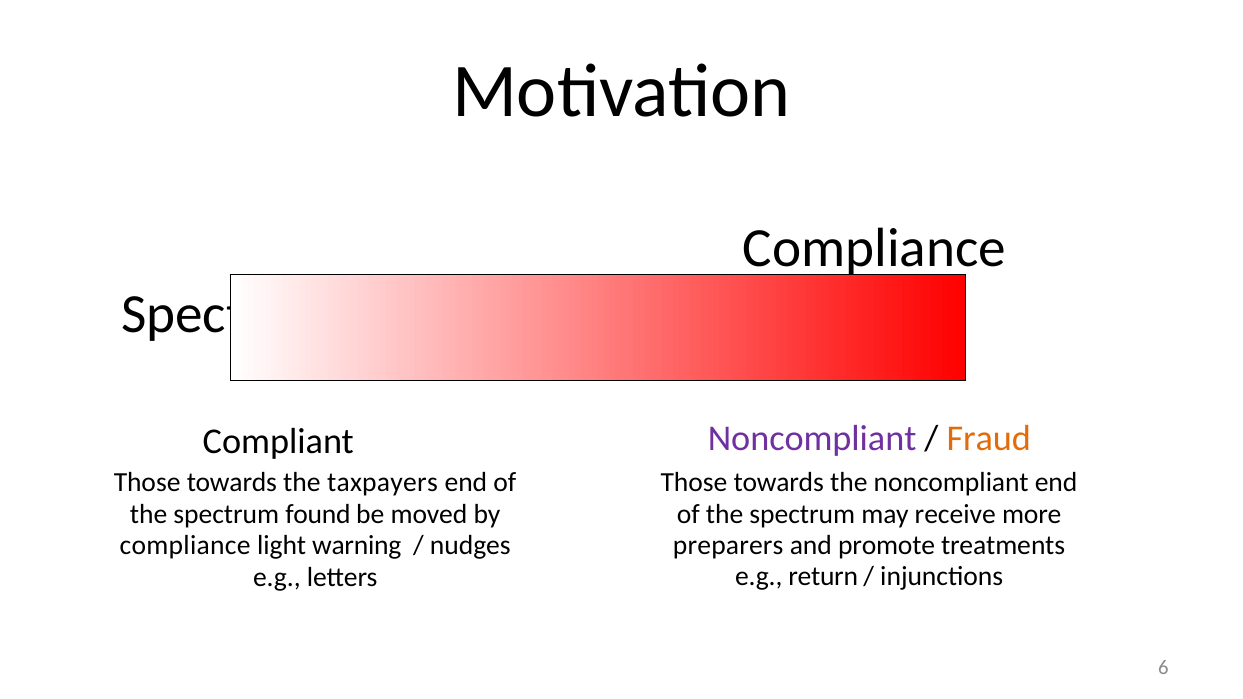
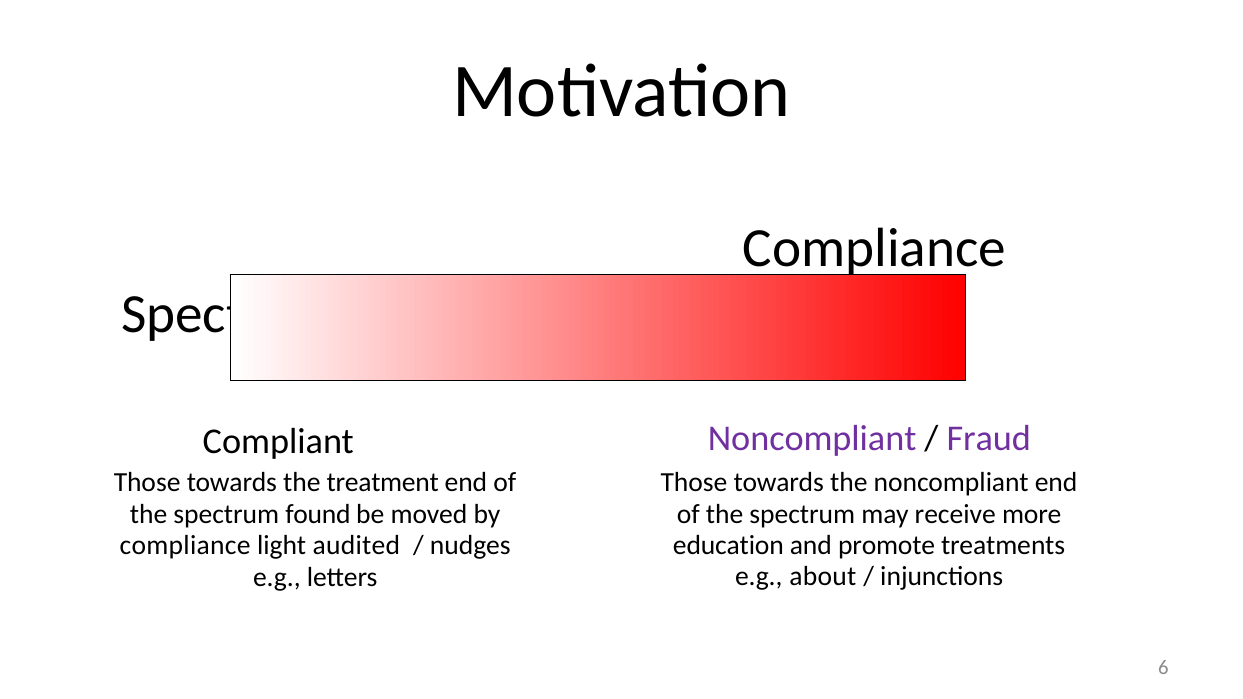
Fraud colour: orange -> purple (989, 438)
taxpayers: taxpayers -> treatment (383, 483)
warning: warning -> audited (356, 546)
preparers: preparers -> education (728, 546)
return: return -> about (823, 577)
